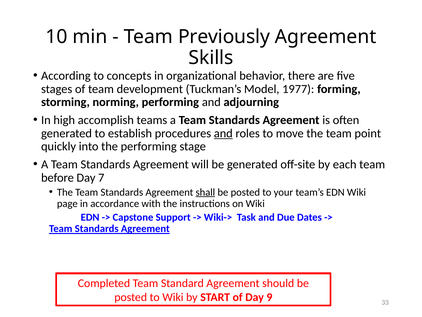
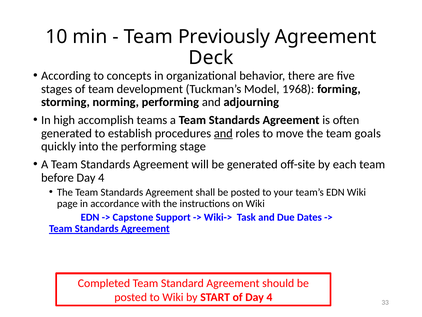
Skills: Skills -> Deck (211, 58)
1977: 1977 -> 1968 (298, 89)
point: point -> goals (368, 133)
before Day 7: 7 -> 4 (101, 177)
shall underline: present -> none (205, 192)
of Day 9: 9 -> 4 (269, 297)
